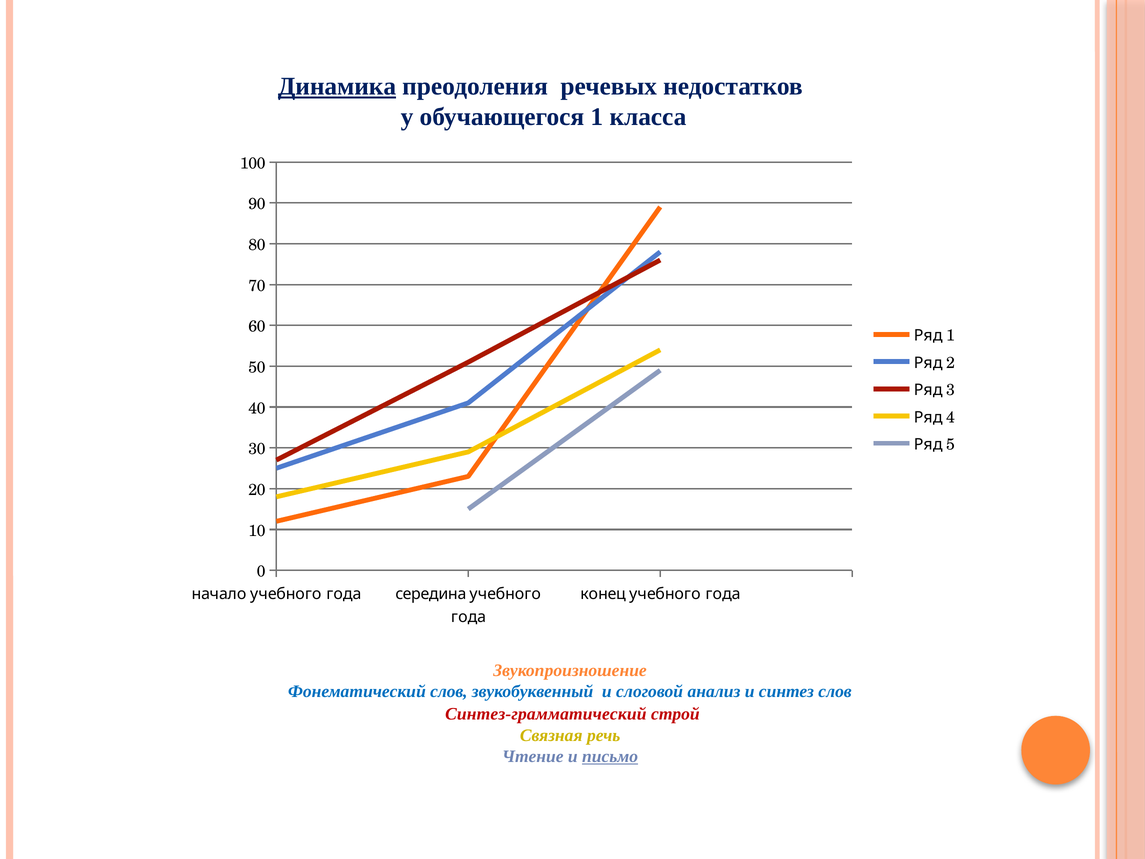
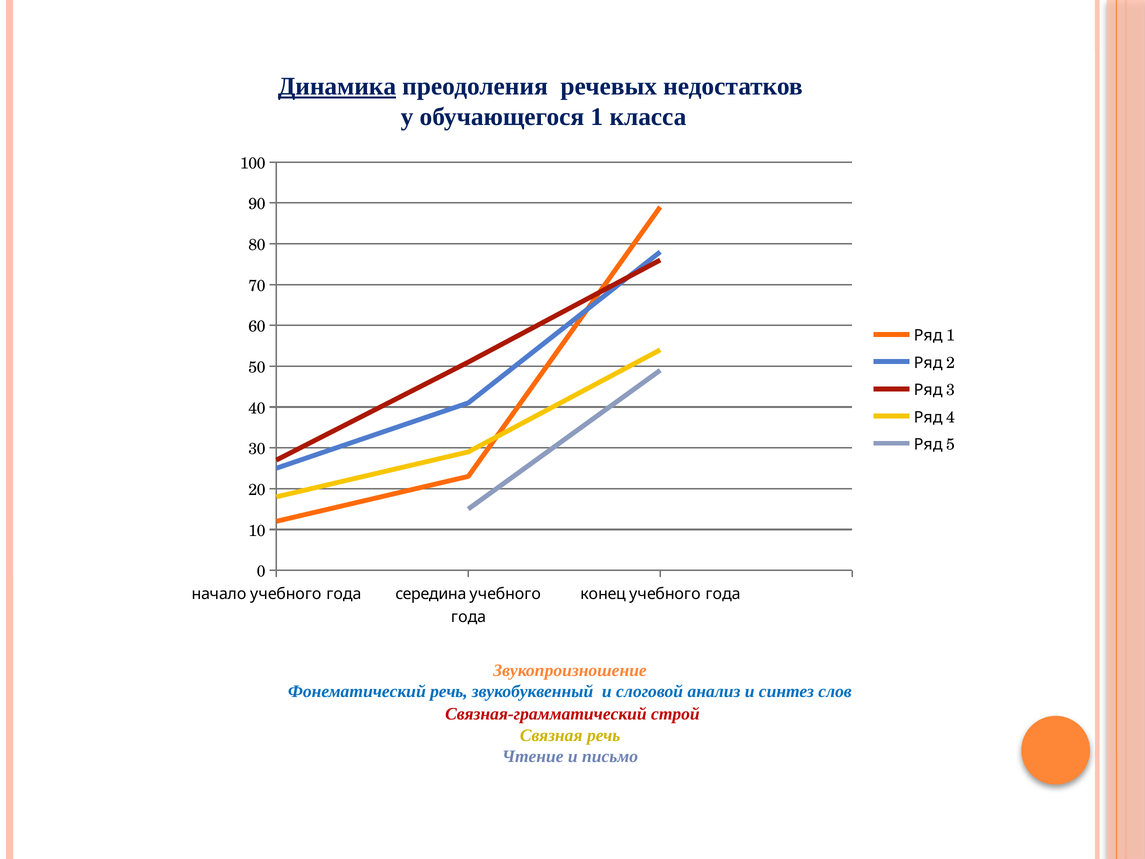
Фонематический слов: слов -> речь (449, 691)
Синтез-грамматический: Синтез-грамматический -> Связная-грамматический (546, 714)
письмо underline: present -> none (610, 756)
